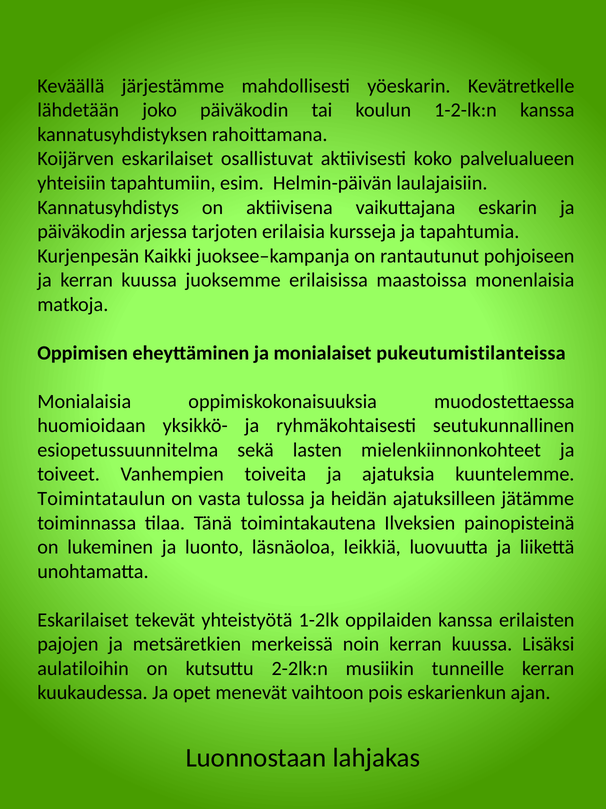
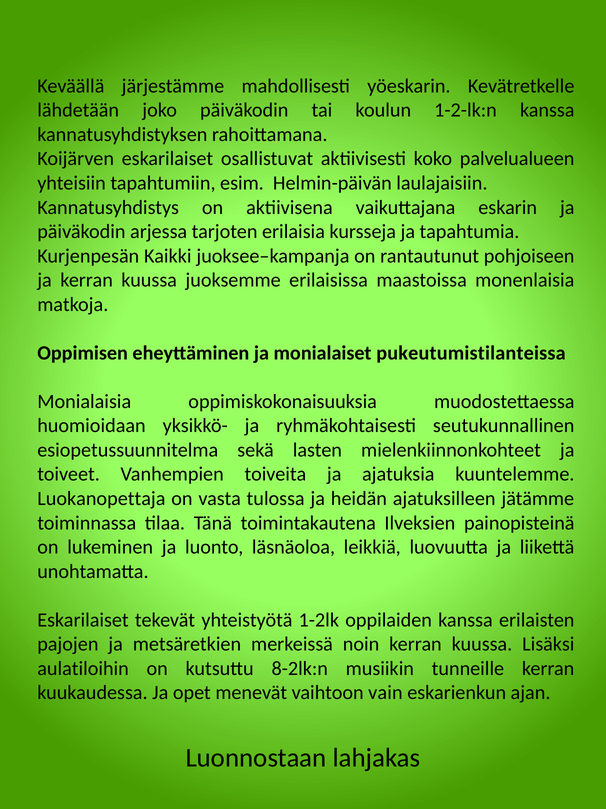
Toimintataulun: Toimintataulun -> Luokanopettaja (101, 498)
2-2lk:n: 2-2lk:n -> 8-2lk:n (300, 668)
pois: pois -> vain (385, 692)
